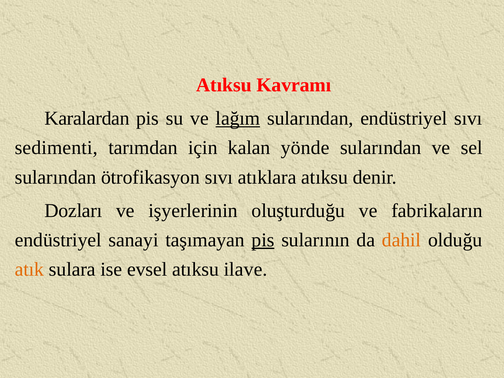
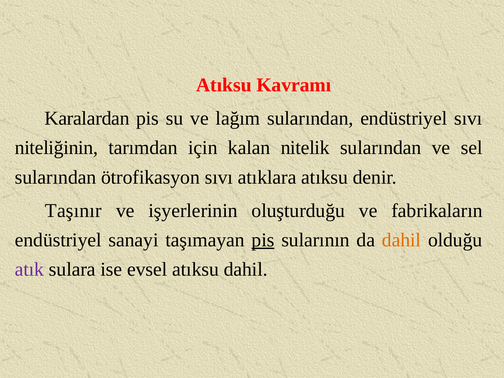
lağım underline: present -> none (238, 118)
sedimenti: sedimenti -> niteliğinin (56, 148)
yönde: yönde -> nitelik (305, 148)
Dozları: Dozları -> Taşınır (73, 211)
atık colour: orange -> purple (29, 269)
atıksu ilave: ilave -> dahil (246, 269)
